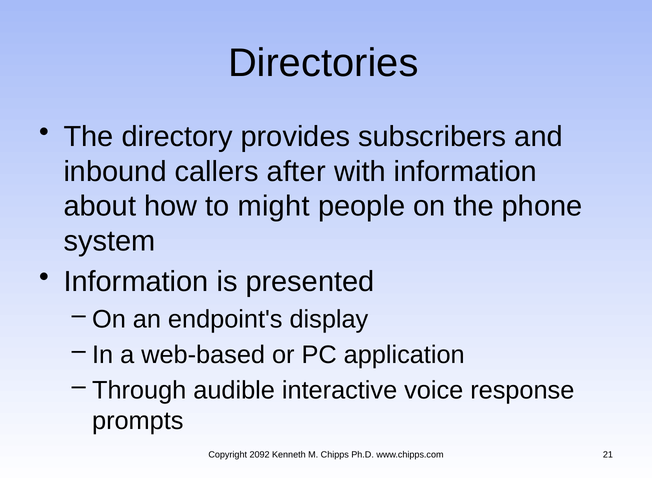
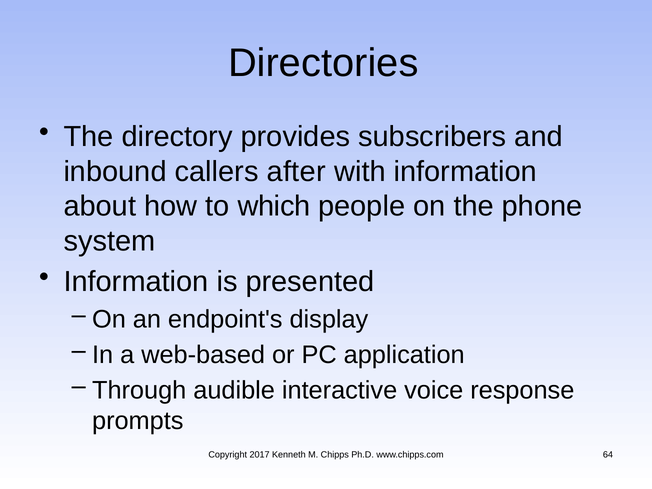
might: might -> which (274, 206)
2092: 2092 -> 2017 (260, 455)
21: 21 -> 64 (608, 455)
